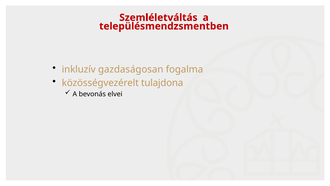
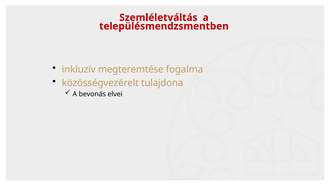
gazdaságosan: gazdaságosan -> megteremtése (131, 69)
